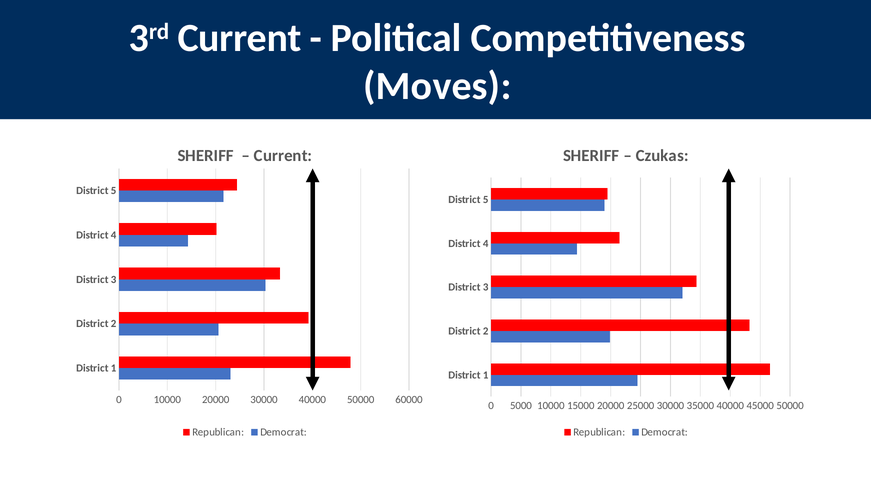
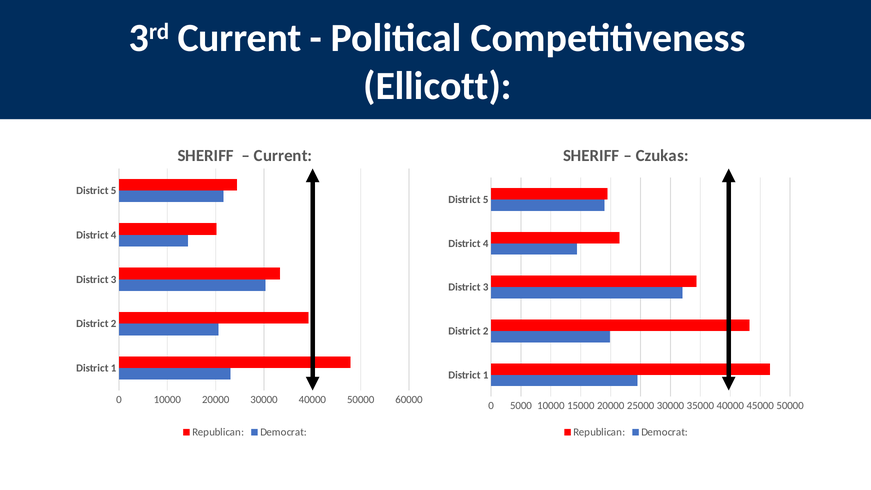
Moves: Moves -> Ellicott (438, 86)
